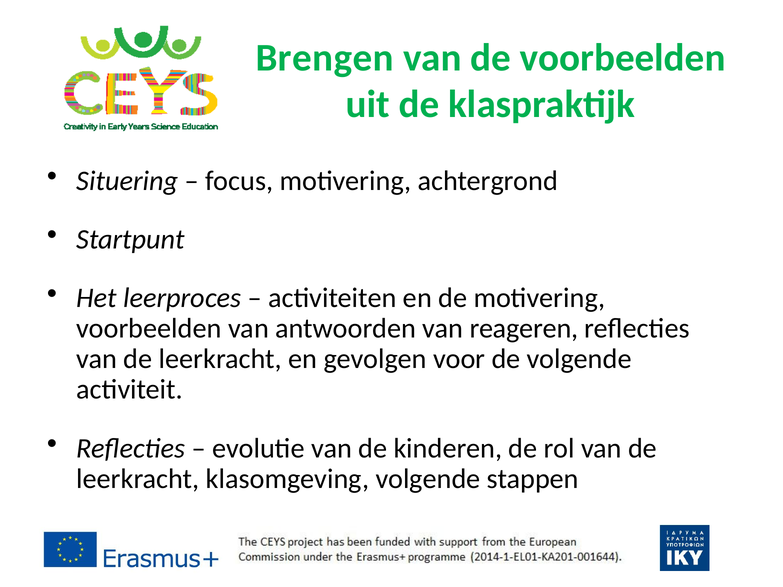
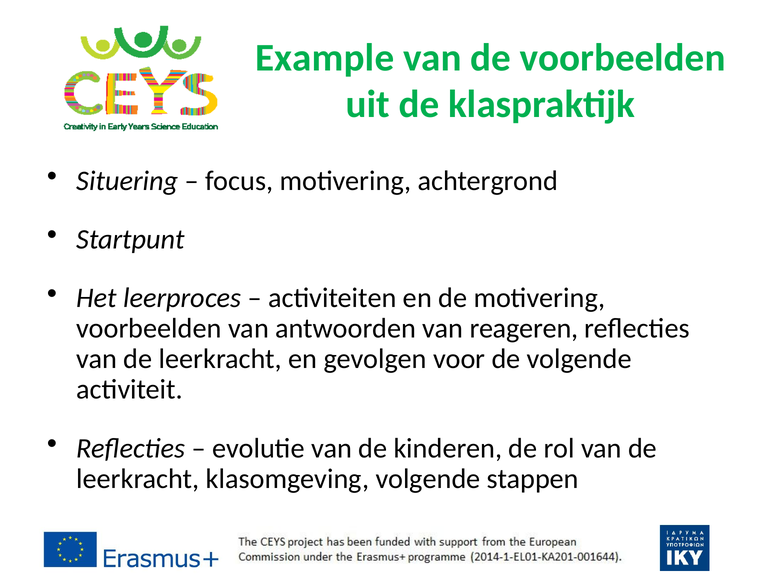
Brengen: Brengen -> Example (325, 58)
